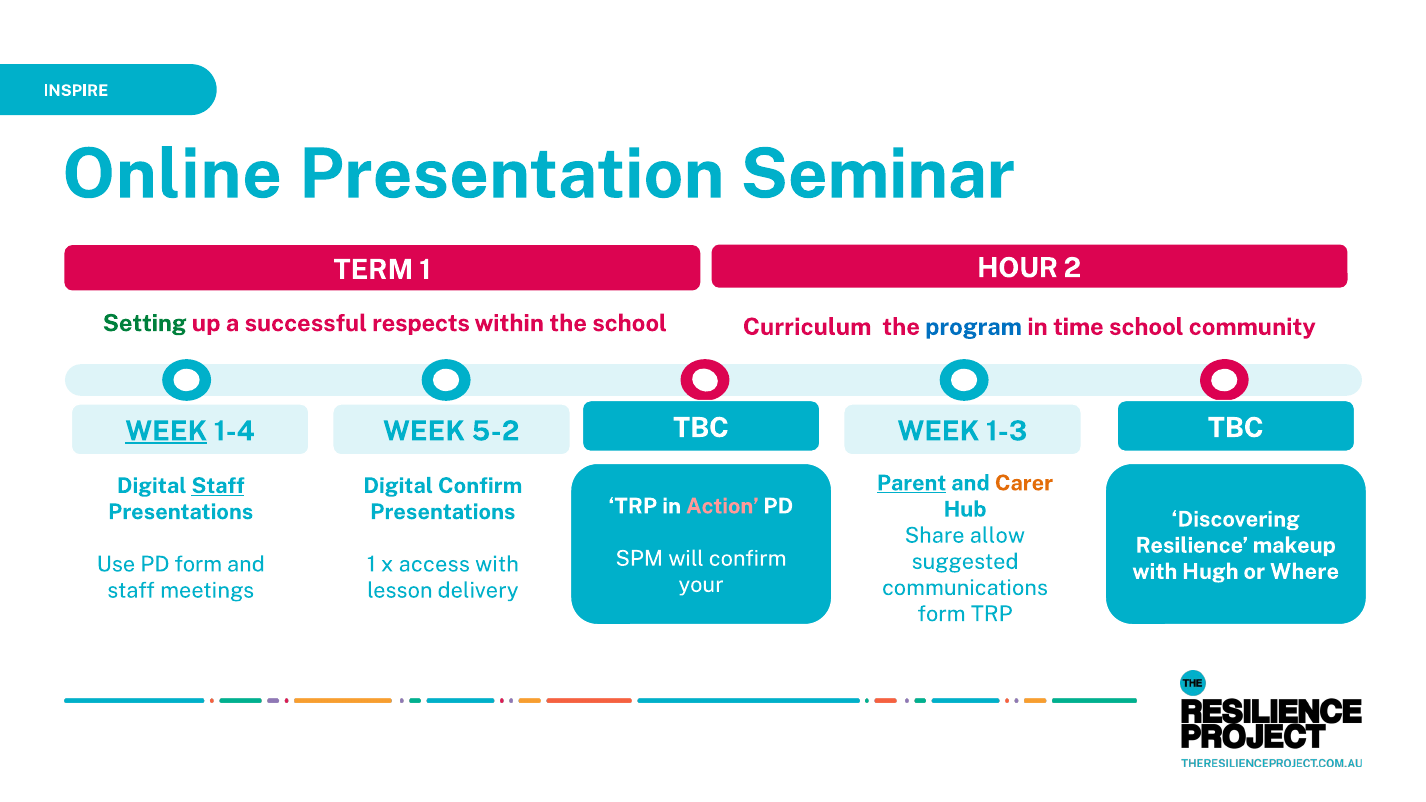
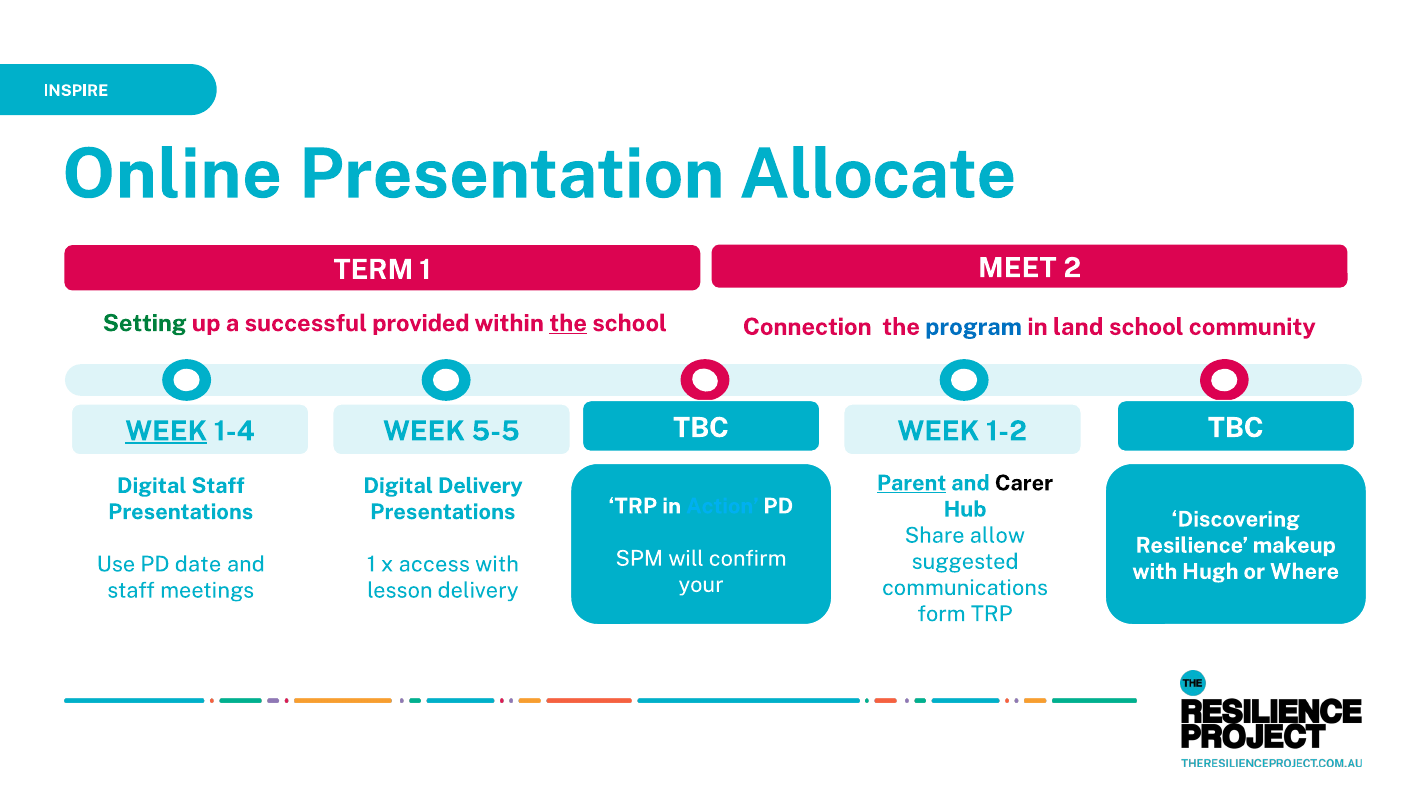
Seminar: Seminar -> Allocate (878, 175)
HOUR: HOUR -> MEET (1017, 268)
respects: respects -> provided (421, 323)
the underline: none -> present (568, 323)
Curriculum: Curriculum -> Connection (807, 327)
time: time -> land (1078, 327)
5-2: 5-2 -> 5-5 (496, 431)
1-3: 1-3 -> 1-2 (1006, 431)
Carer colour: orange -> black (1024, 483)
Staff underline: present -> none (218, 486)
Digital Confirm: Confirm -> Delivery (480, 486)
Action colour: pink -> light blue (722, 506)
PD form: form -> date (198, 564)
